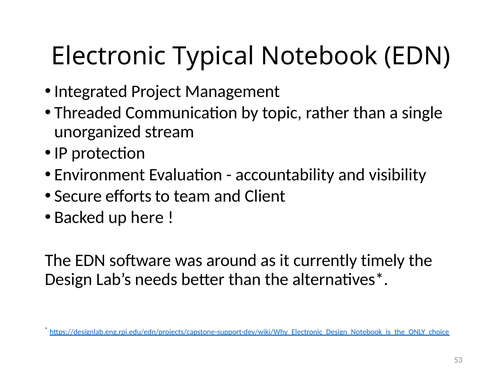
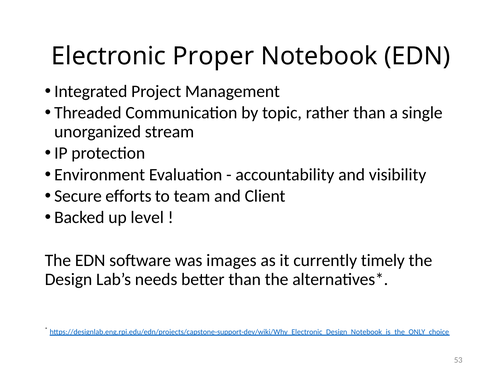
Typical: Typical -> Proper (213, 56)
here: here -> level (147, 217)
around: around -> images (231, 260)
